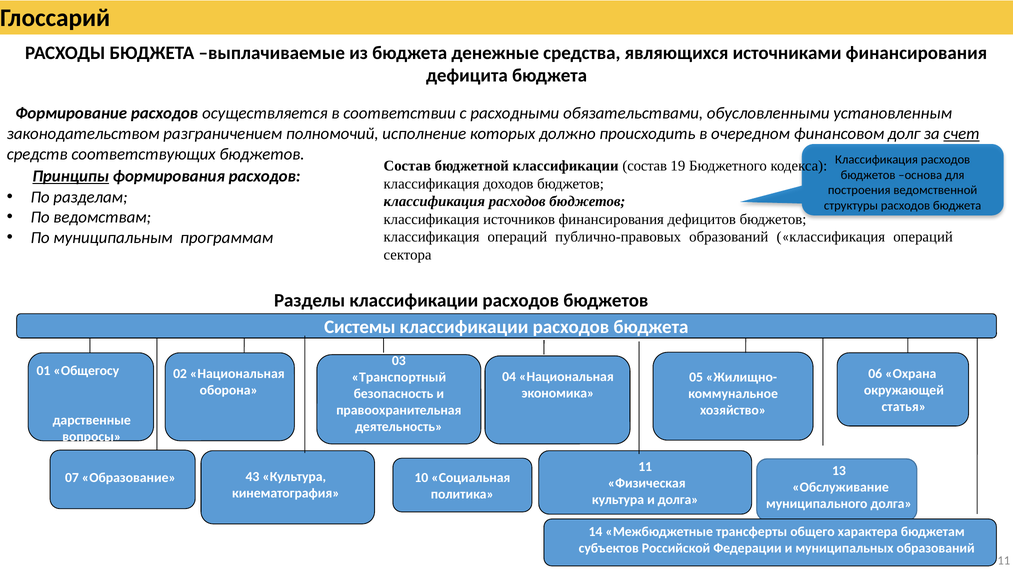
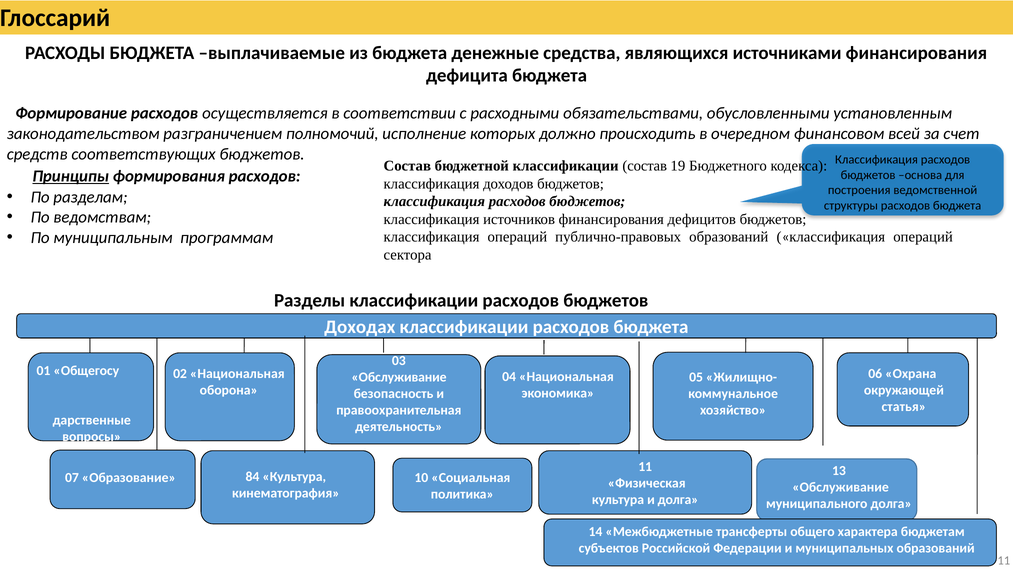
долг: долг -> всей (904, 134)
счет underline: present -> none (961, 134)
Системы: Системы -> Доходах (360, 327)
Транспортный: Транспортный -> Обслуживание (399, 377)
43: 43 -> 84 (252, 476)
